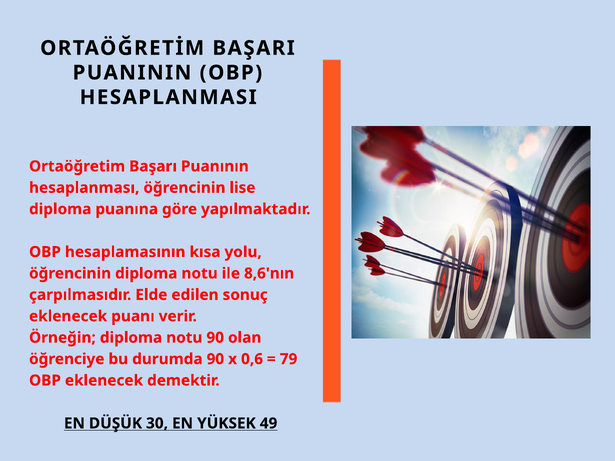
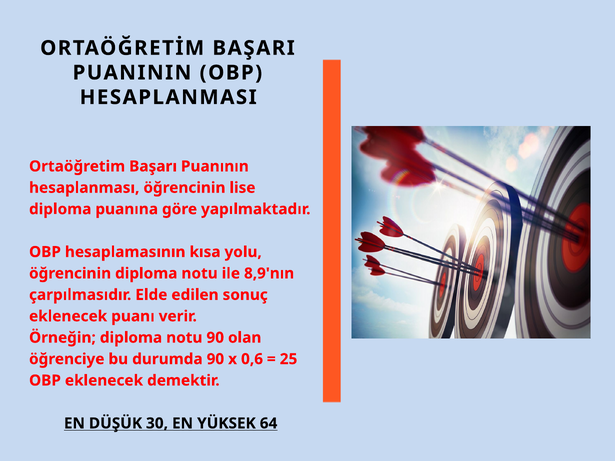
8,6'nın: 8,6'nın -> 8,9'nın (269, 274)
79: 79 -> 25 (289, 359)
49: 49 -> 64 (269, 424)
